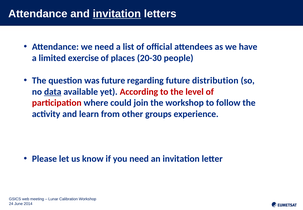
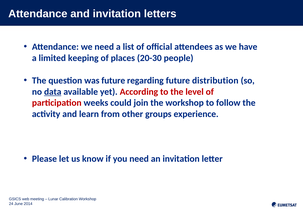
invitation underline: present -> none (117, 14)
exercise: exercise -> keeping (83, 58)
where: where -> weeks (96, 103)
